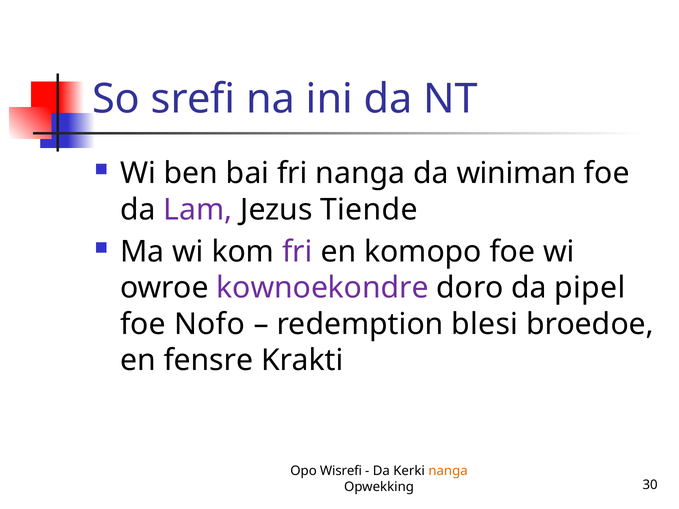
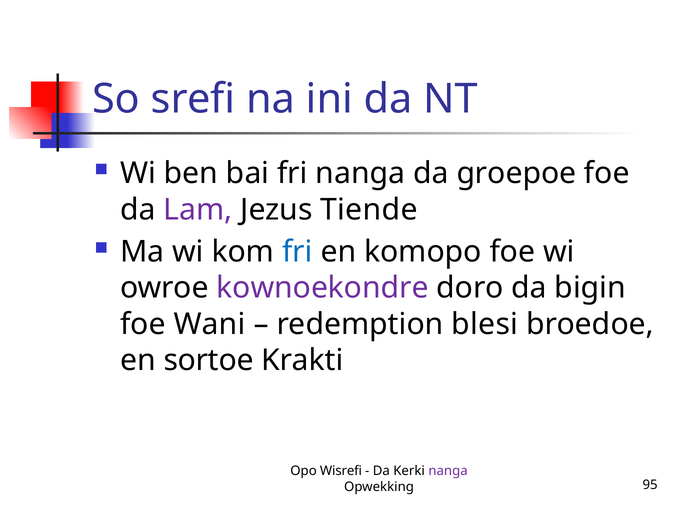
winiman: winiman -> groepoe (516, 173)
fri colour: purple -> blue (297, 252)
pipel: pipel -> bigin (590, 288)
Nofo: Nofo -> Wani (210, 324)
fensre: fensre -> sortoe (209, 361)
nanga colour: orange -> purple (448, 471)
30: 30 -> 95 (650, 485)
